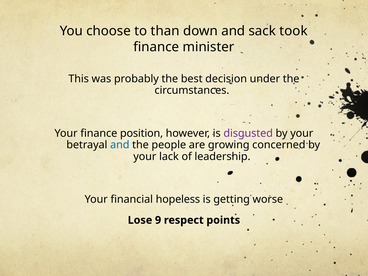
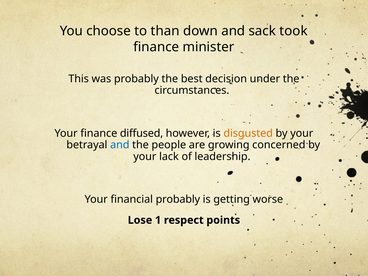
position: position -> diffused (142, 133)
disgusted colour: purple -> orange (248, 133)
financial hopeless: hopeless -> probably (178, 199)
9: 9 -> 1 (158, 220)
